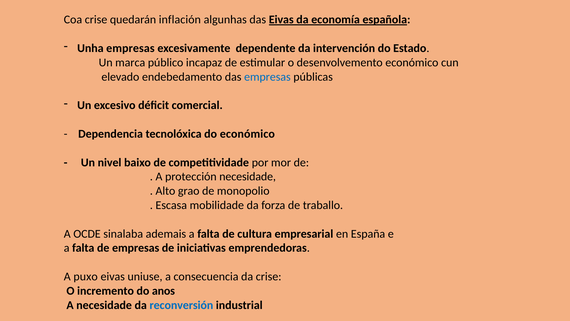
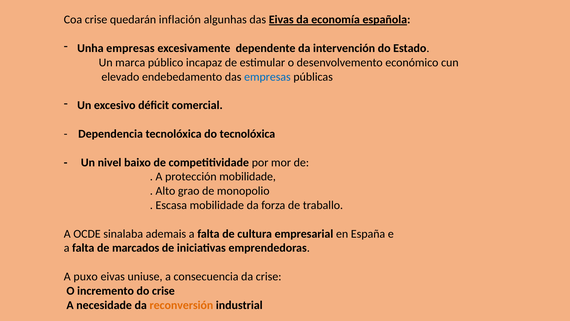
do económico: económico -> tecnolóxica (247, 134)
protección necesidade: necesidade -> mobilidade (248, 177)
de empresas: empresas -> marcados (136, 248)
do anos: anos -> crise (163, 291)
reconversión colour: blue -> orange (181, 305)
